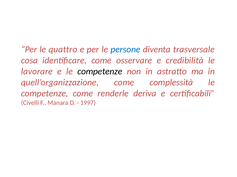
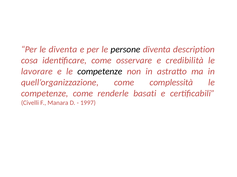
le quattro: quattro -> diventa (63, 50)
persone colour: blue -> black (125, 50)
trasversale: trasversale -> description (194, 50)
deriva: deriva -> basati (145, 94)
